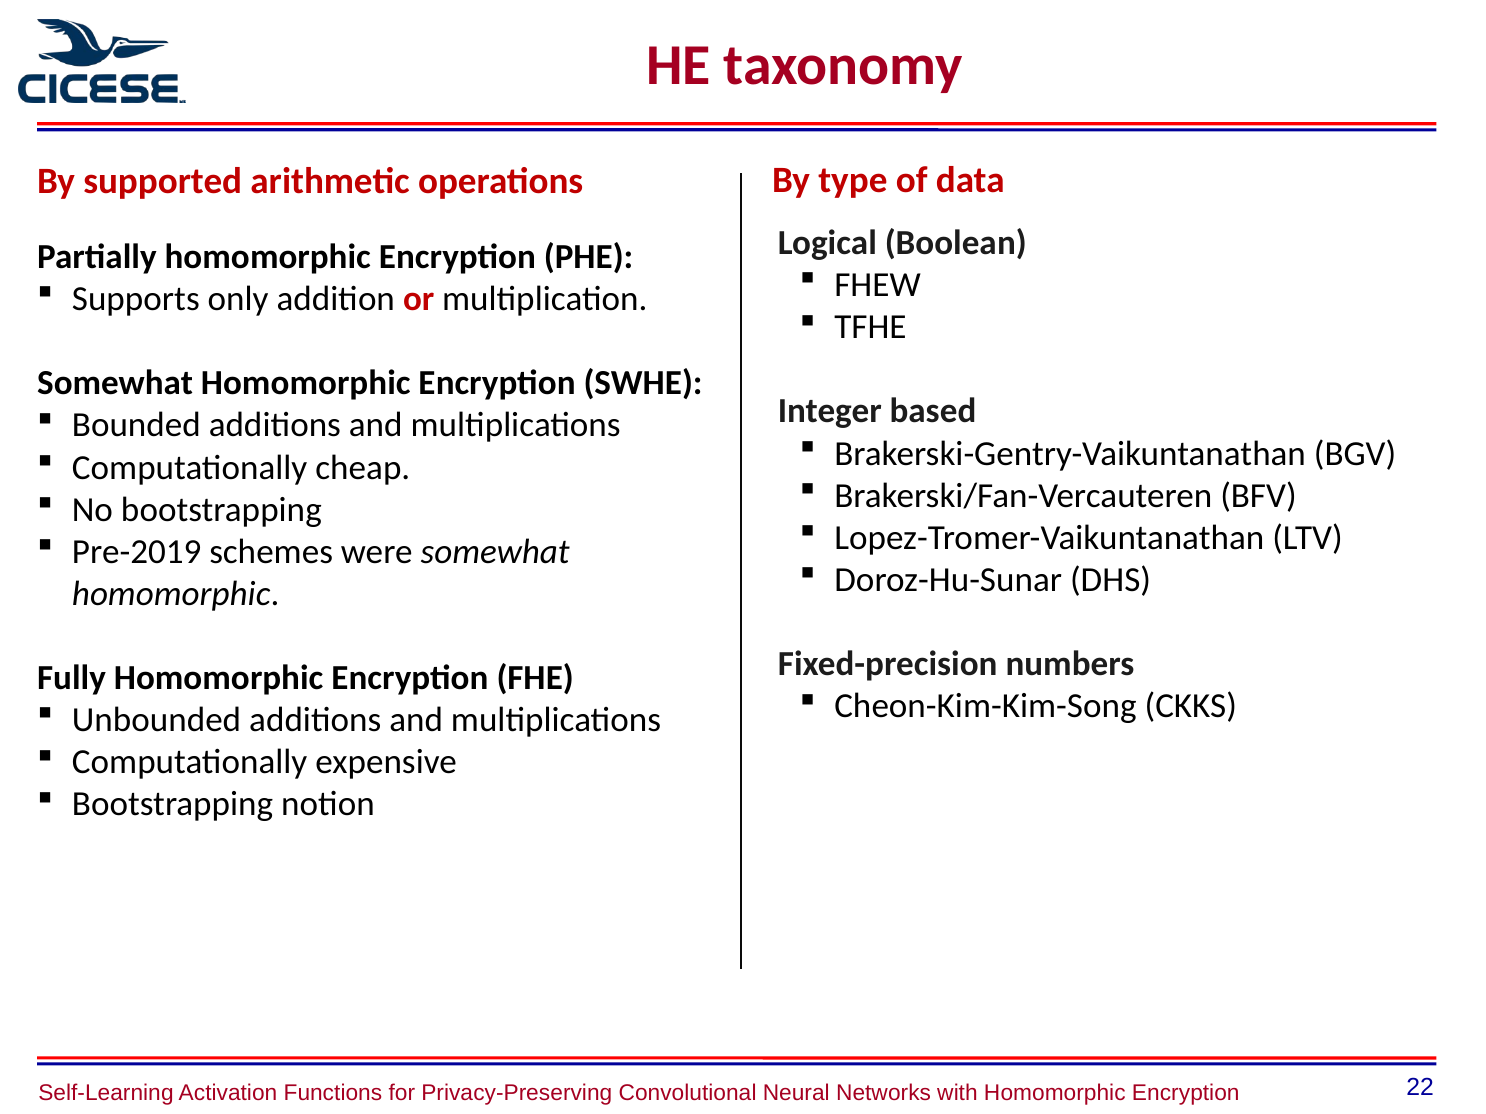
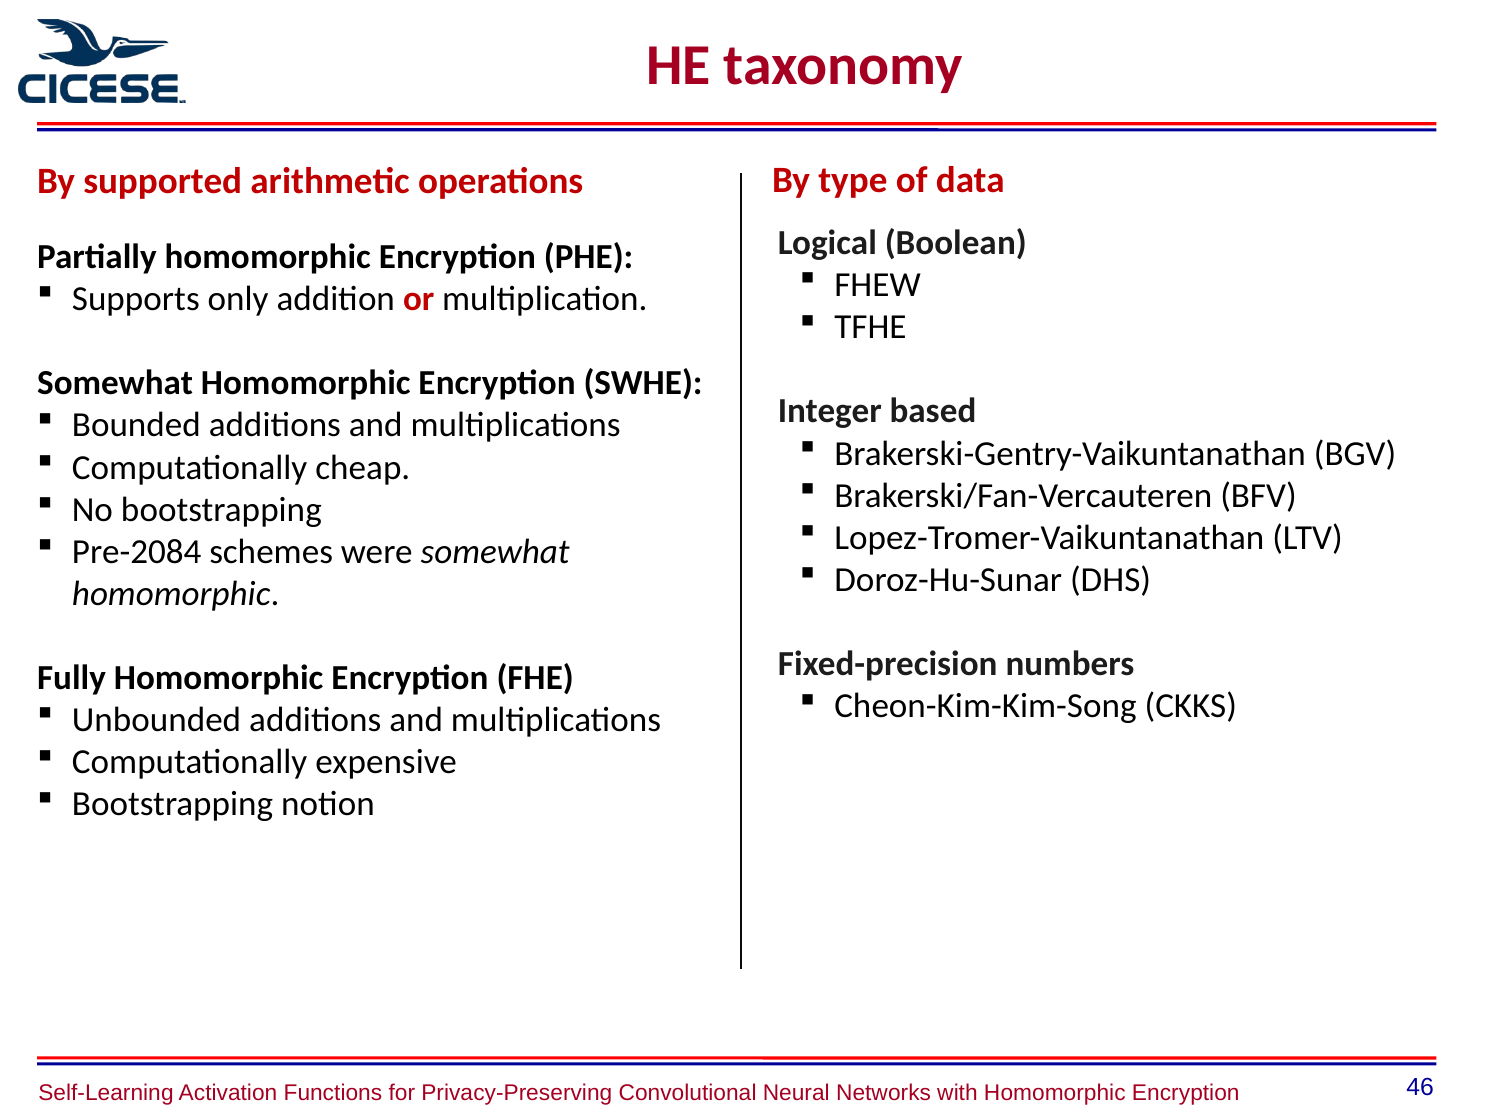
Pre-2019: Pre-2019 -> Pre-2084 (137, 552)
22: 22 -> 46 (1420, 1088)
